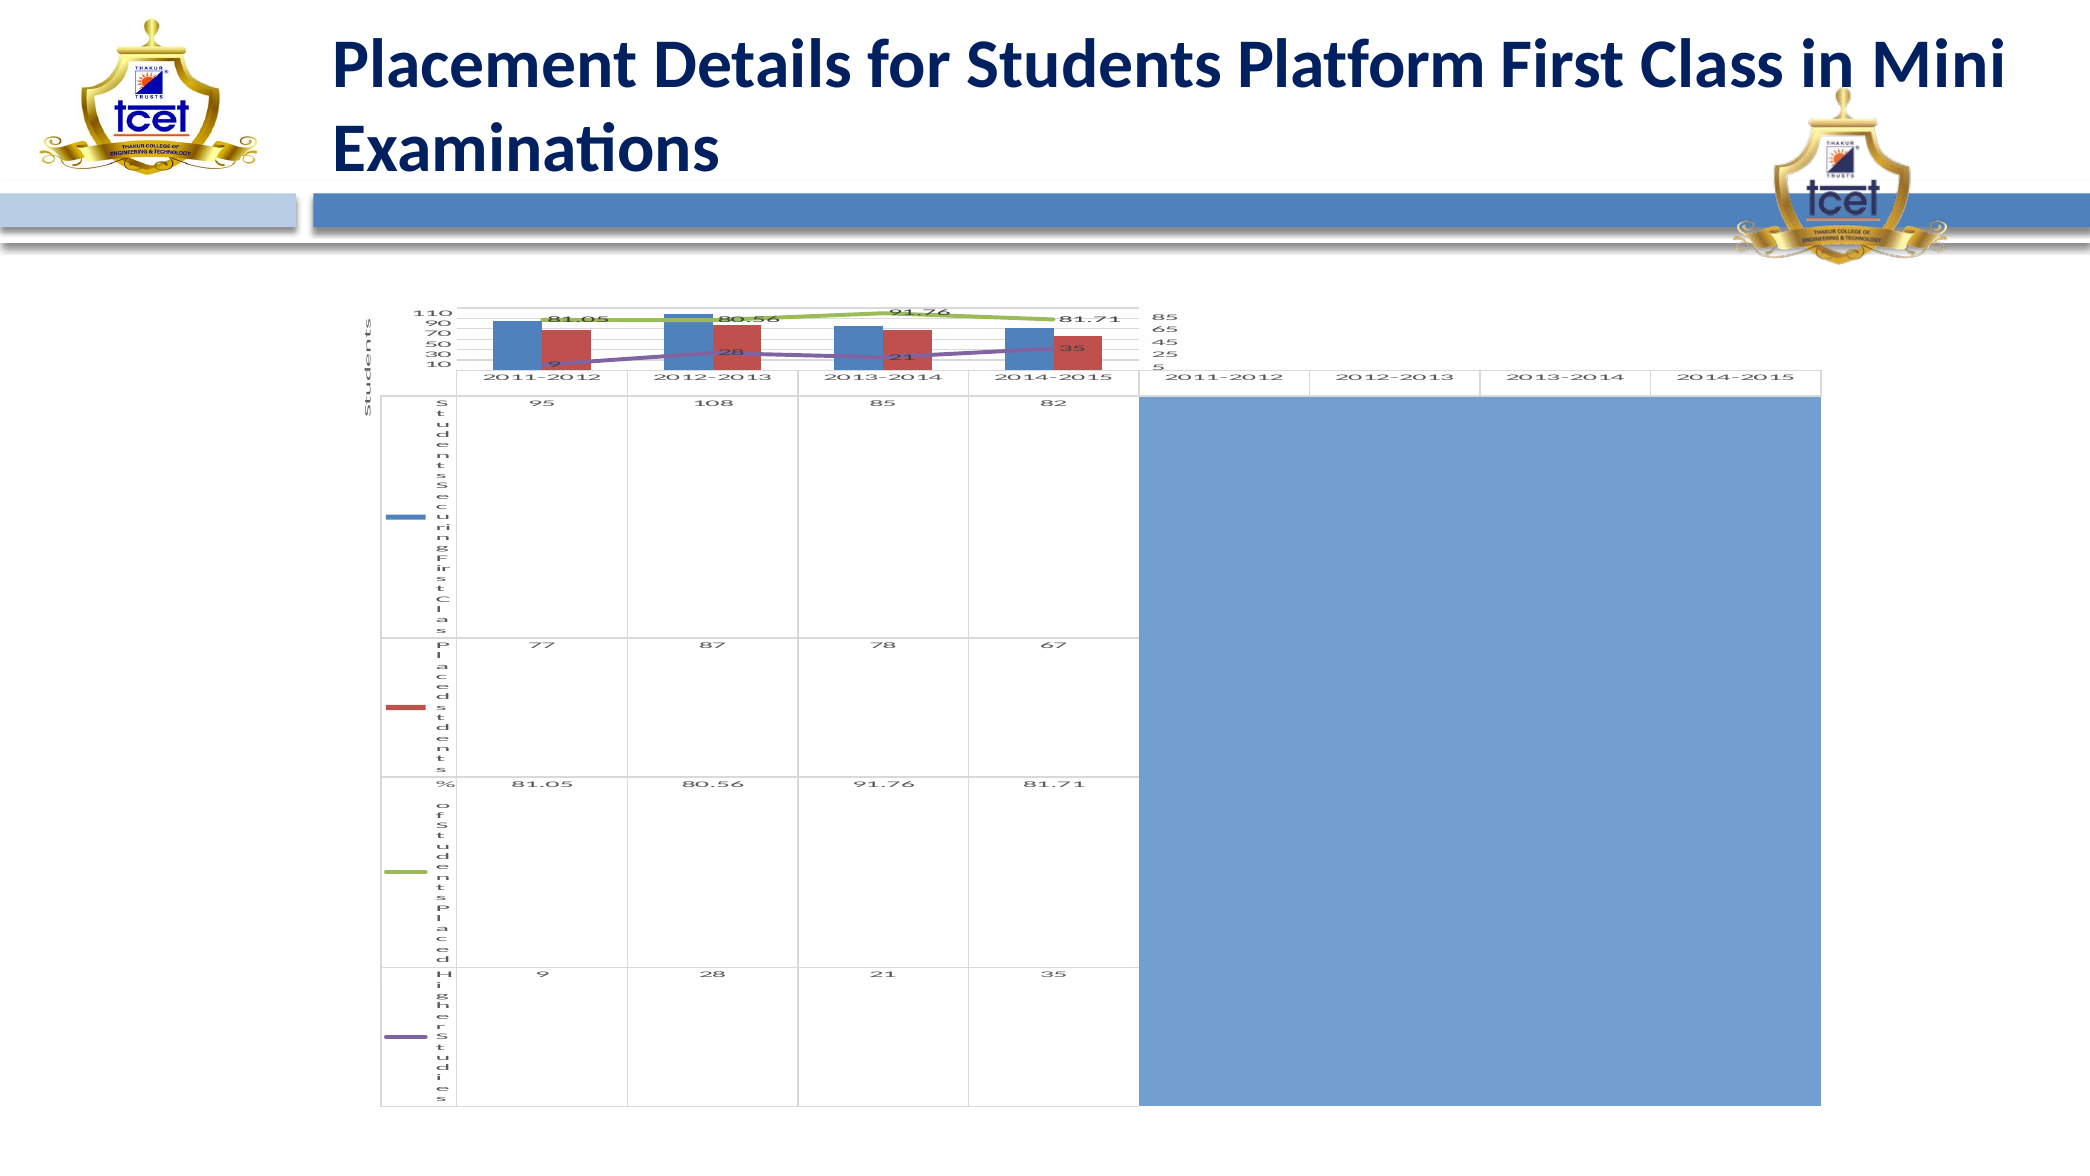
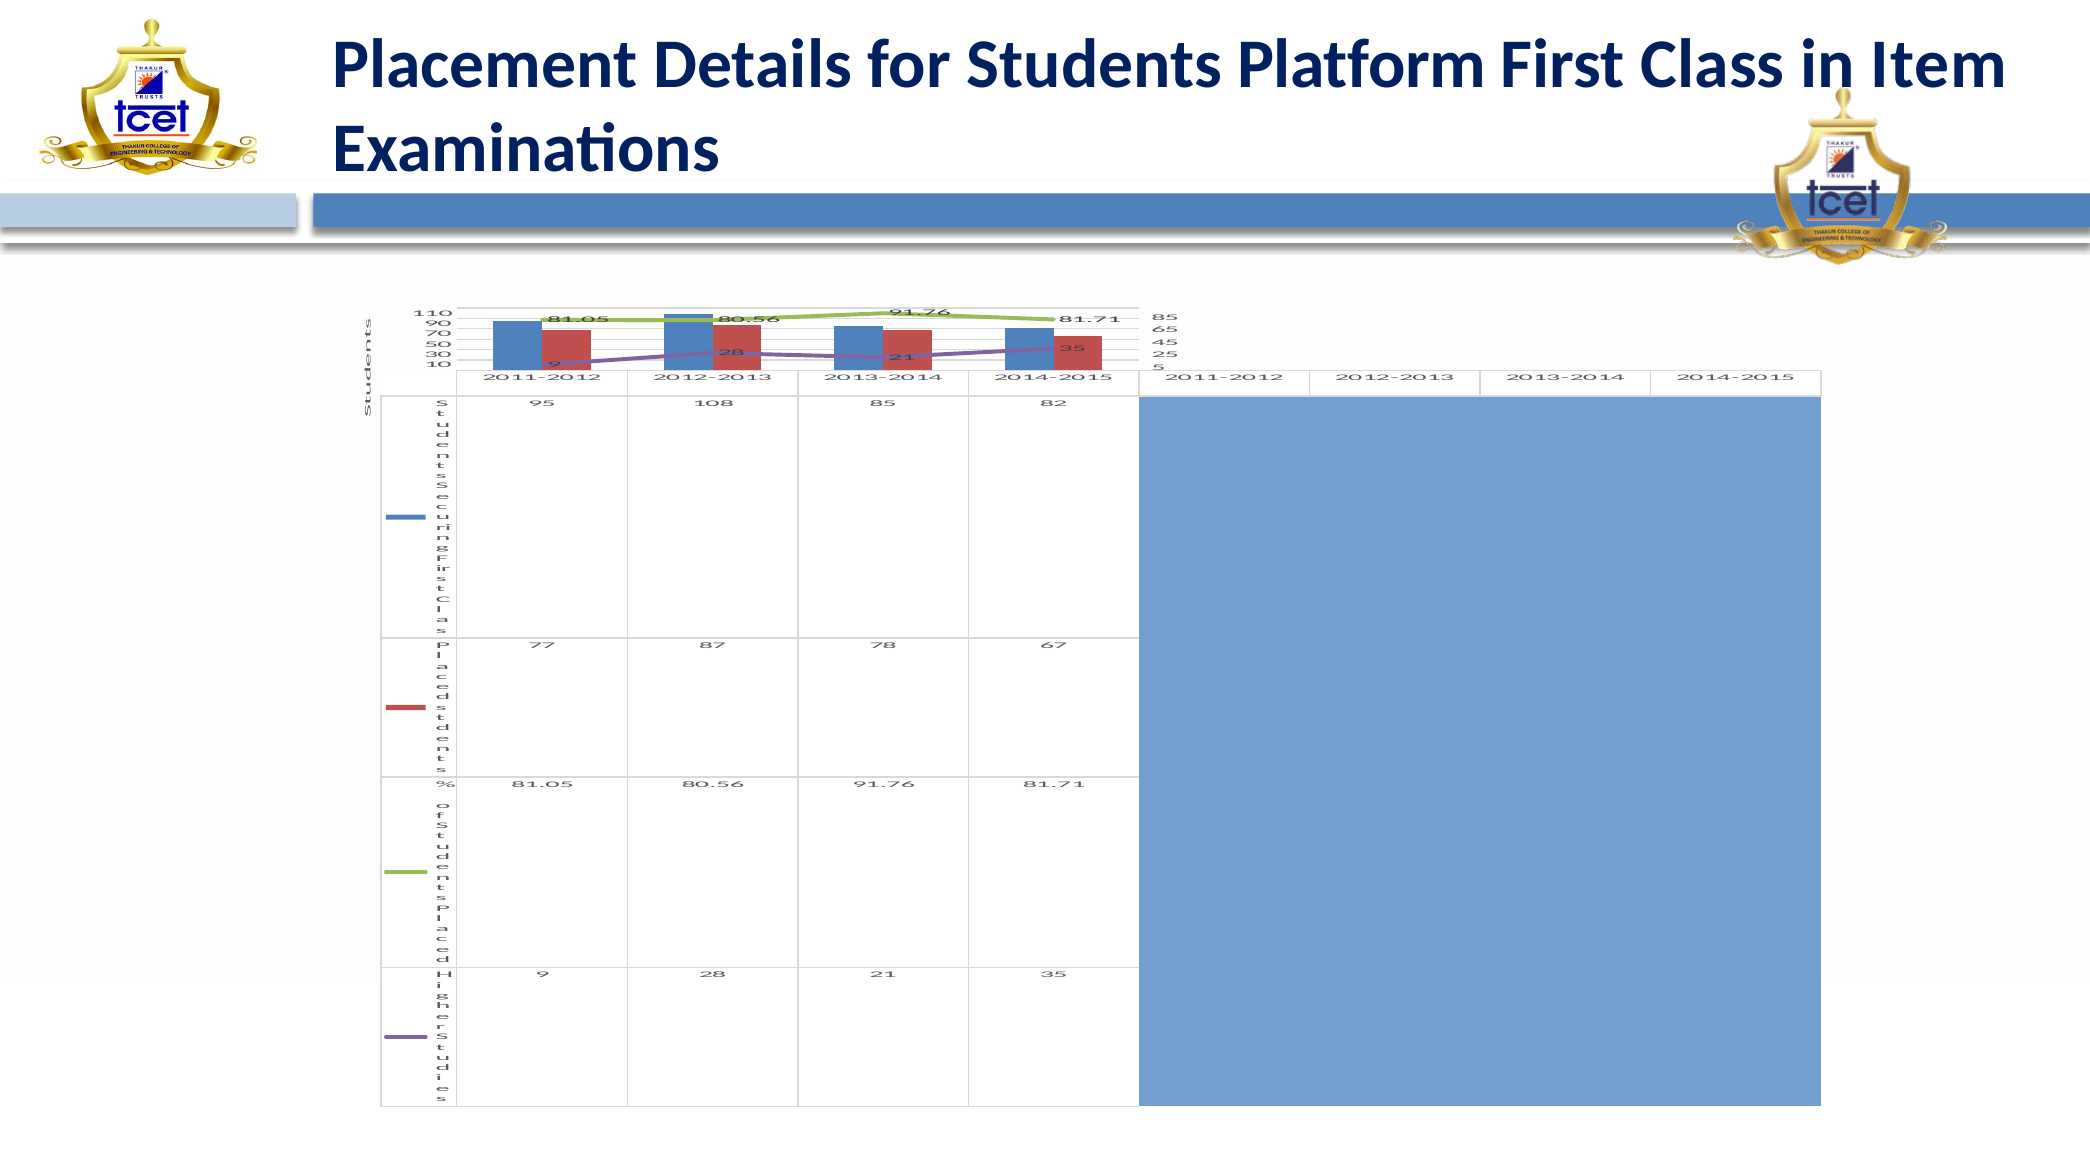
Mini: Mini -> Item (1939, 65)
